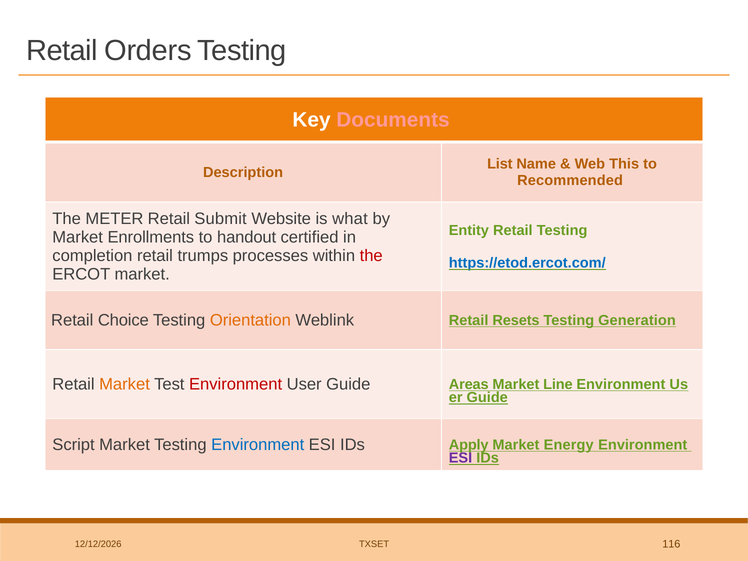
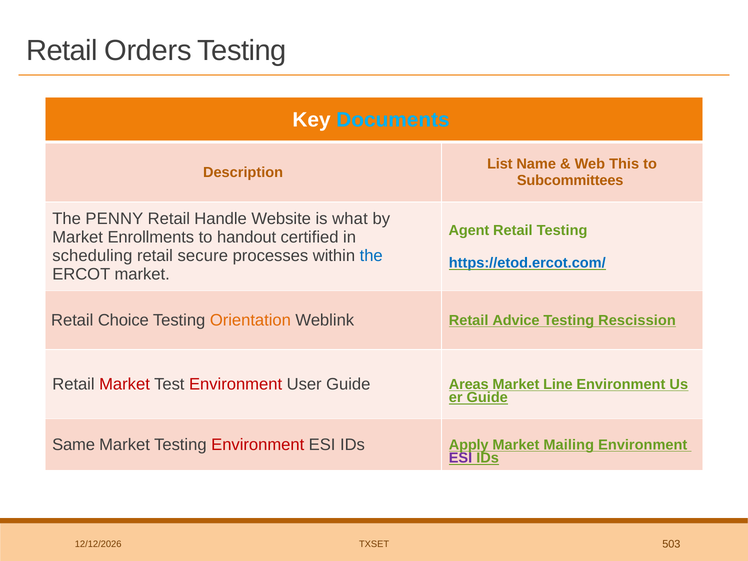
Documents colour: pink -> light blue (393, 120)
Recommended: Recommended -> Subcommittees (570, 180)
METER: METER -> PENNY (114, 219)
Submit: Submit -> Handle (221, 219)
Entity: Entity -> Agent (469, 230)
completion: completion -> scheduling (92, 256)
trumps: trumps -> secure (203, 256)
the colour: red -> blue (371, 256)
Resets: Resets -> Advice (516, 320)
Generation: Generation -> Rescission (637, 320)
Market colour: orange -> red (125, 384)
Script: Script -> Same (74, 445)
Environment colour: blue -> red (258, 445)
Energy: Energy -> Mailing (569, 445)
116: 116 -> 503 (671, 544)
